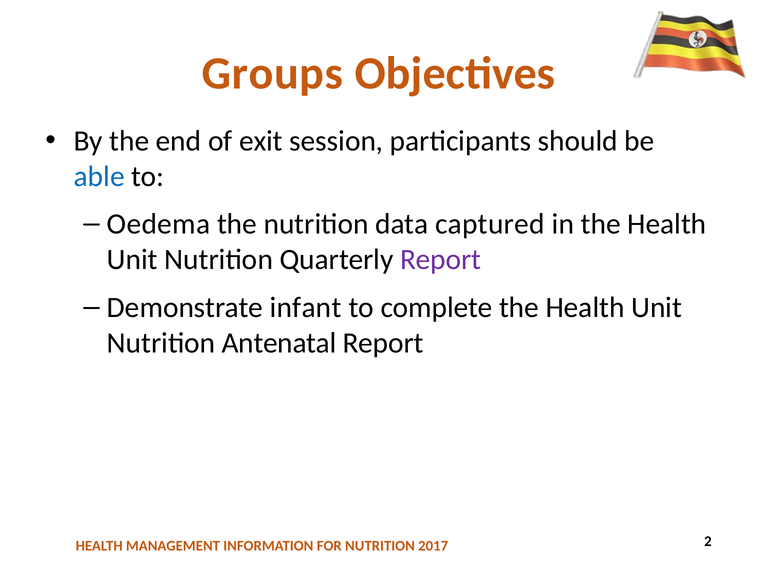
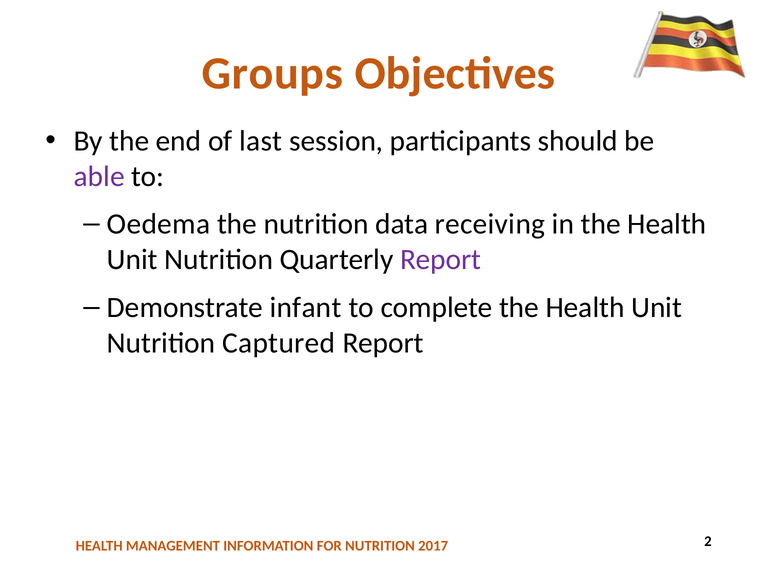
exit: exit -> last (261, 141)
able colour: blue -> purple (99, 176)
captured: captured -> receiving (490, 224)
Antenatal: Antenatal -> Captured (279, 343)
